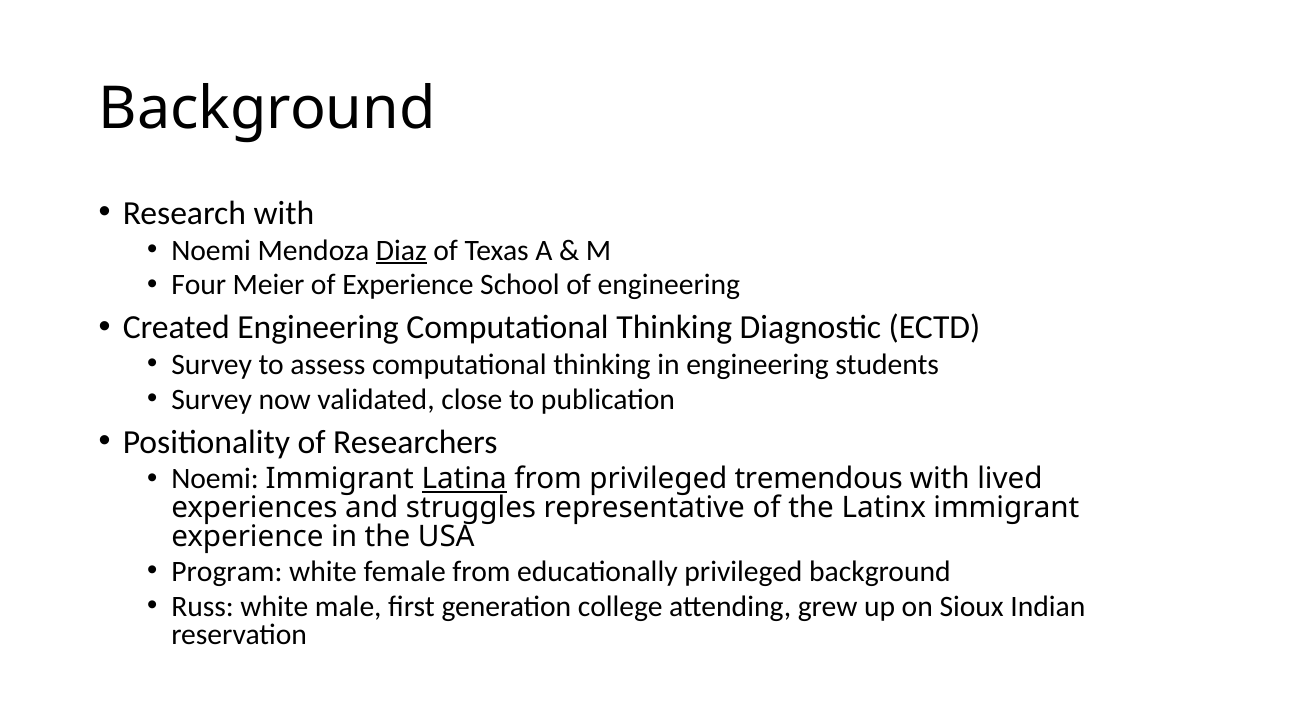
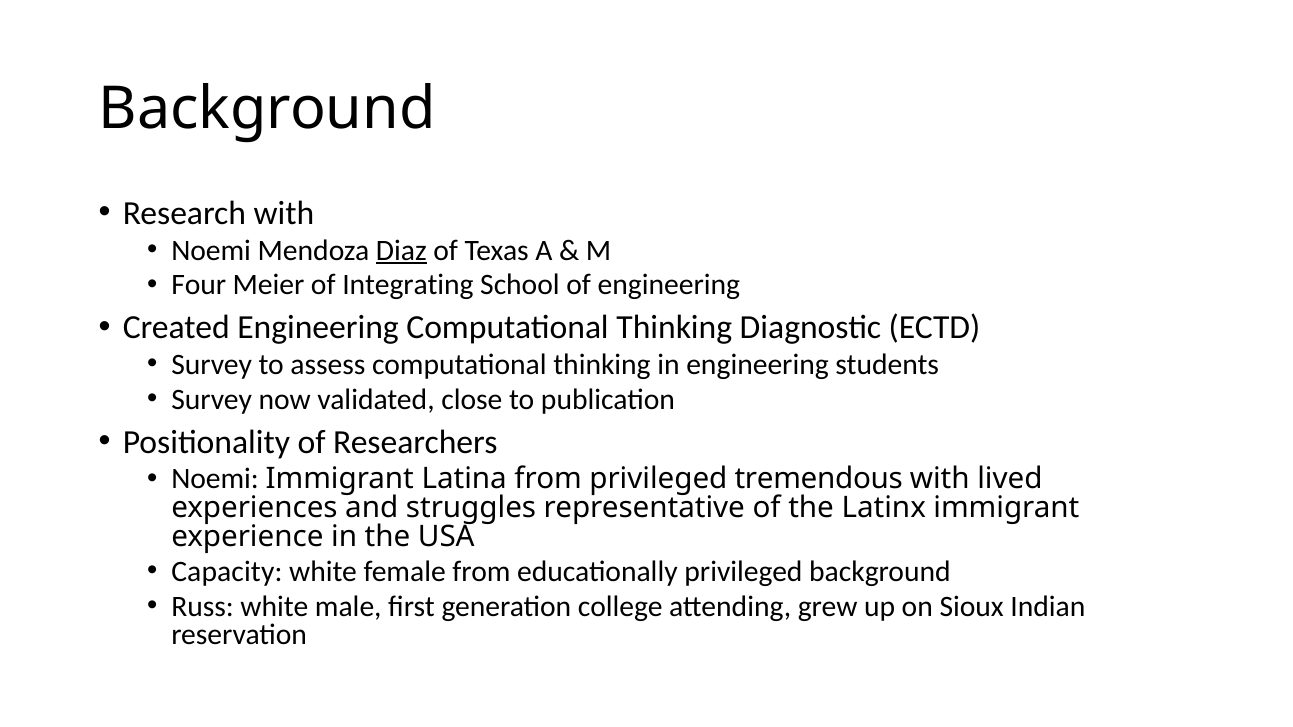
of Experience: Experience -> Integrating (408, 285)
Latina underline: present -> none (464, 479)
Program: Program -> Capacity (227, 572)
